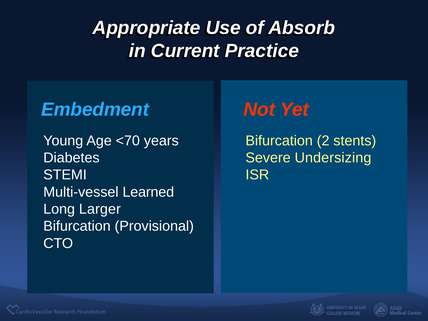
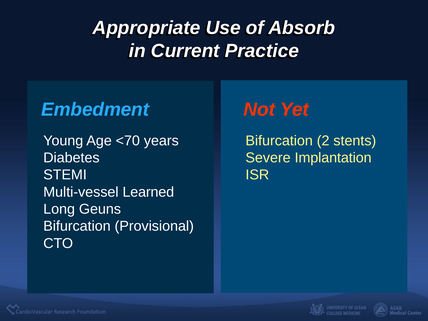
Undersizing: Undersizing -> Implantation (333, 158)
Larger: Larger -> Geuns (100, 209)
